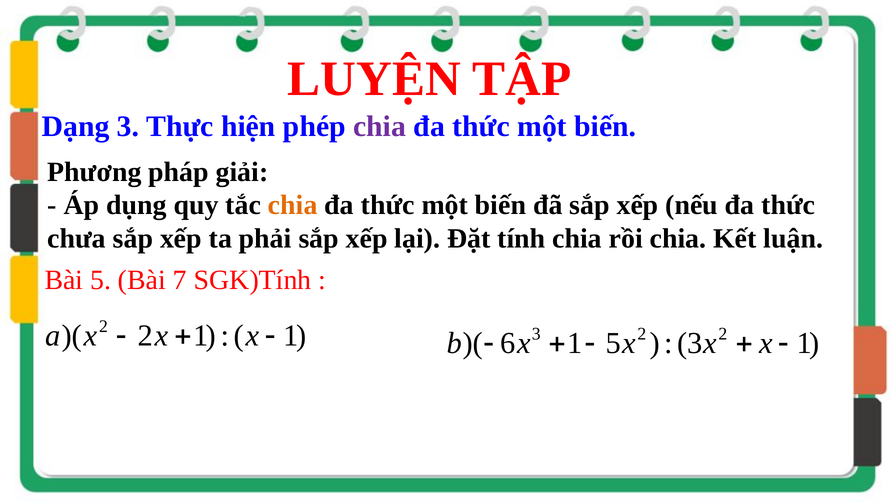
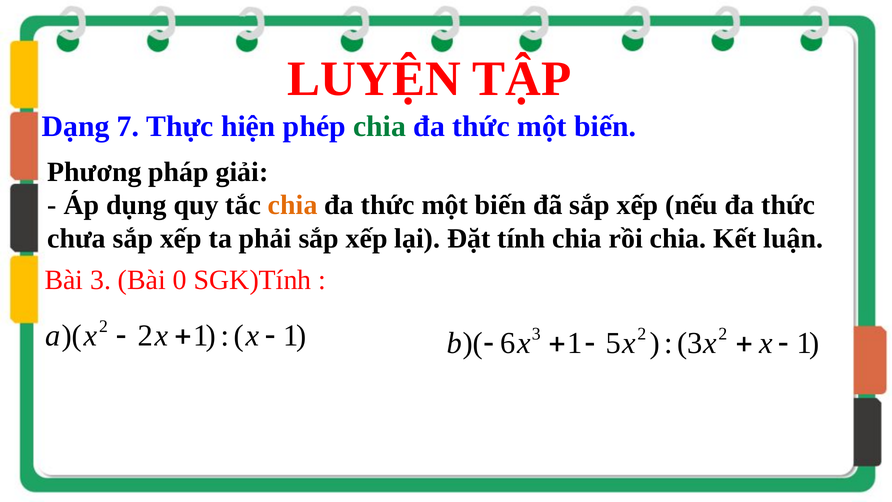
Dạng 3: 3 -> 7 (128, 126)
chia colour: purple -> green (380, 126)
Bài 5: 5 -> 3 (101, 280)
7: 7 -> 0 (180, 280)
